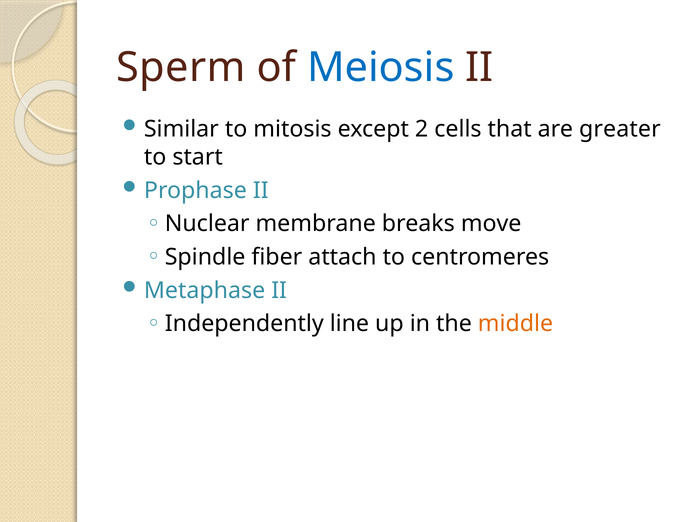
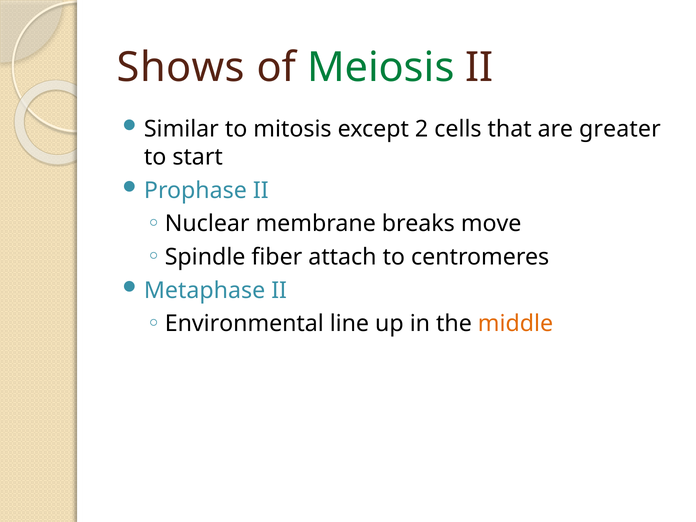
Sperm: Sperm -> Shows (181, 67)
Meiosis colour: blue -> green (381, 67)
Independently: Independently -> Environmental (244, 324)
